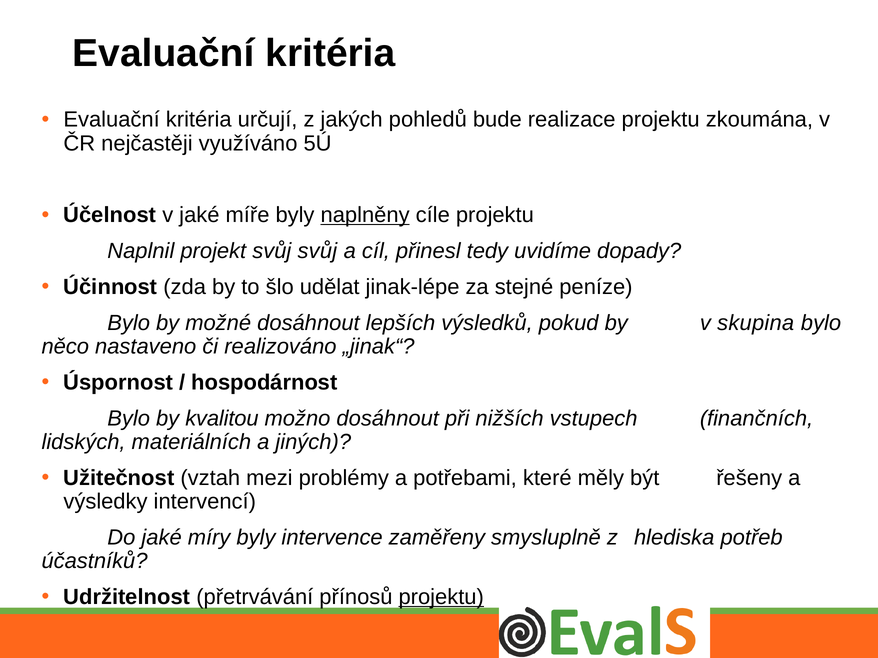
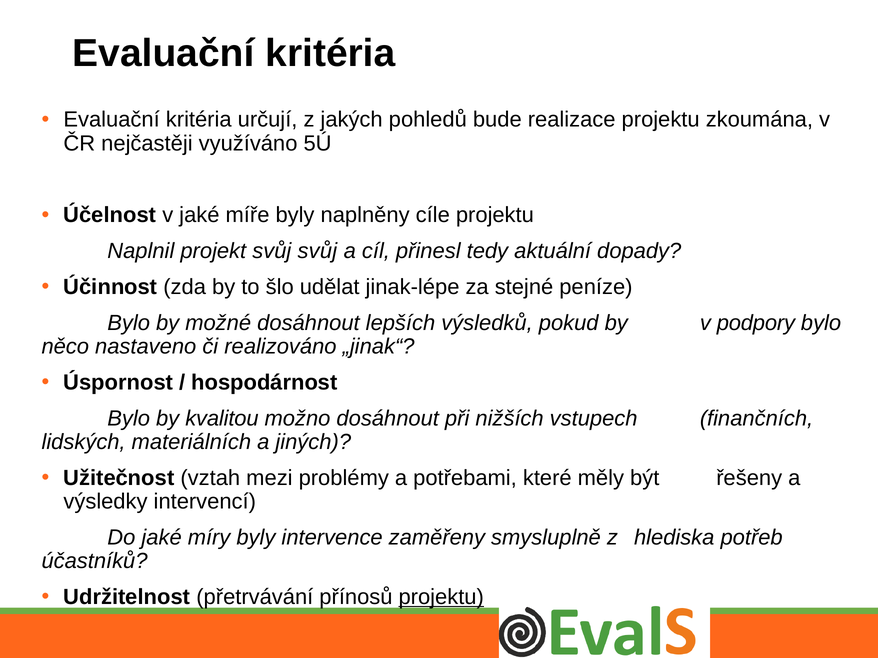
naplněny underline: present -> none (365, 215)
uvidíme: uvidíme -> aktuální (553, 251)
skupina: skupina -> podpory (756, 323)
